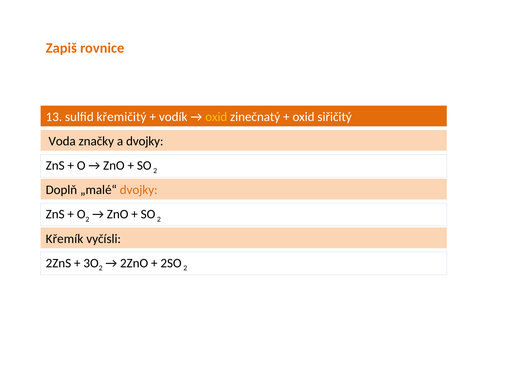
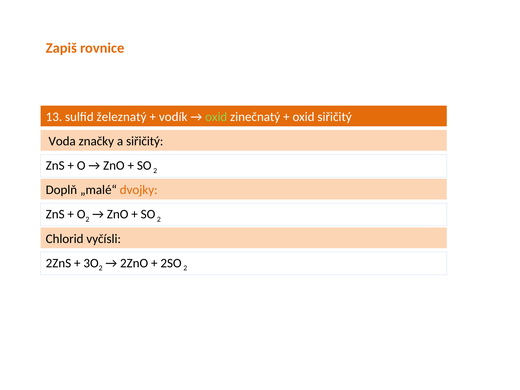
křemičitý: křemičitý -> železnatý (122, 117)
oxid colour: yellow -> light green (216, 117)
a dvojky: dvojky -> siřičitý (145, 141)
Křemík: Křemík -> Chlorid (65, 239)
